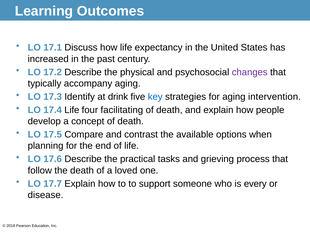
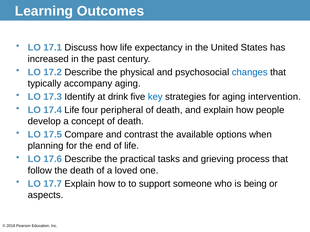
changes colour: purple -> blue (250, 72)
facilitating: facilitating -> peripheral (122, 110)
every: every -> being (255, 184)
disease: disease -> aspects (46, 195)
